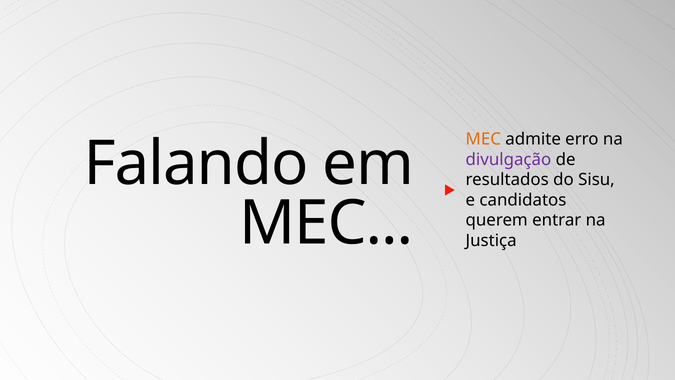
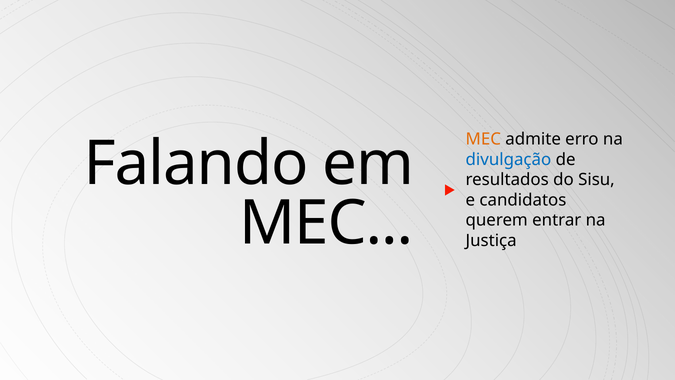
divulgação colour: purple -> blue (508, 159)
